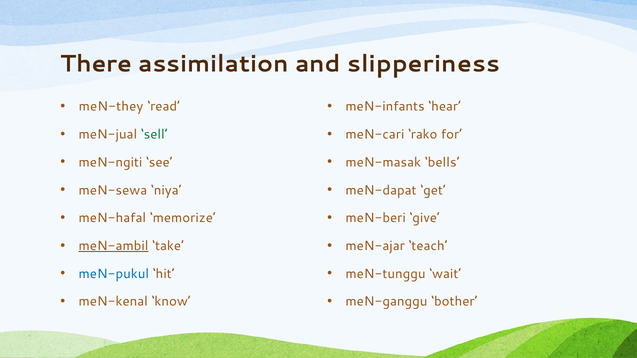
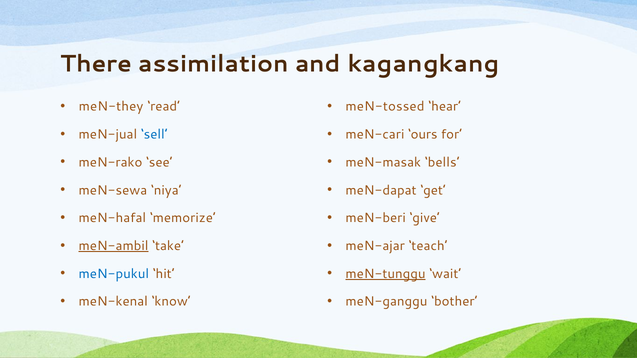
slipperiness: slipperiness -> kagangkang (424, 64)
meN-infants: meN-infants -> meN-tossed (385, 107)
sell colour: green -> blue (154, 135)
rako: rako -> ours (423, 135)
meN-ngiti: meN-ngiti -> meN-rako (110, 162)
meN-tunggu underline: none -> present (385, 274)
